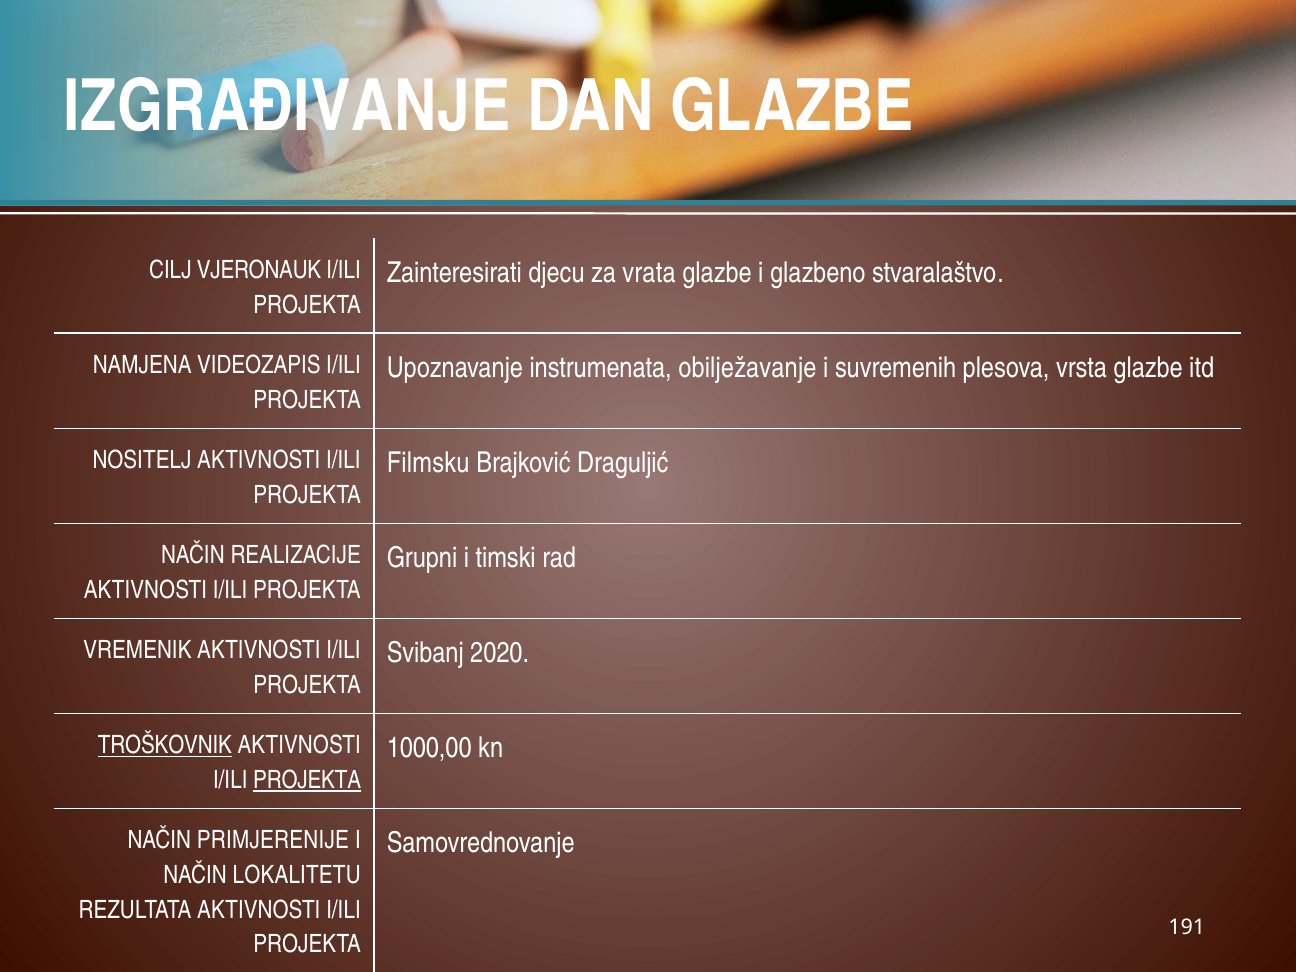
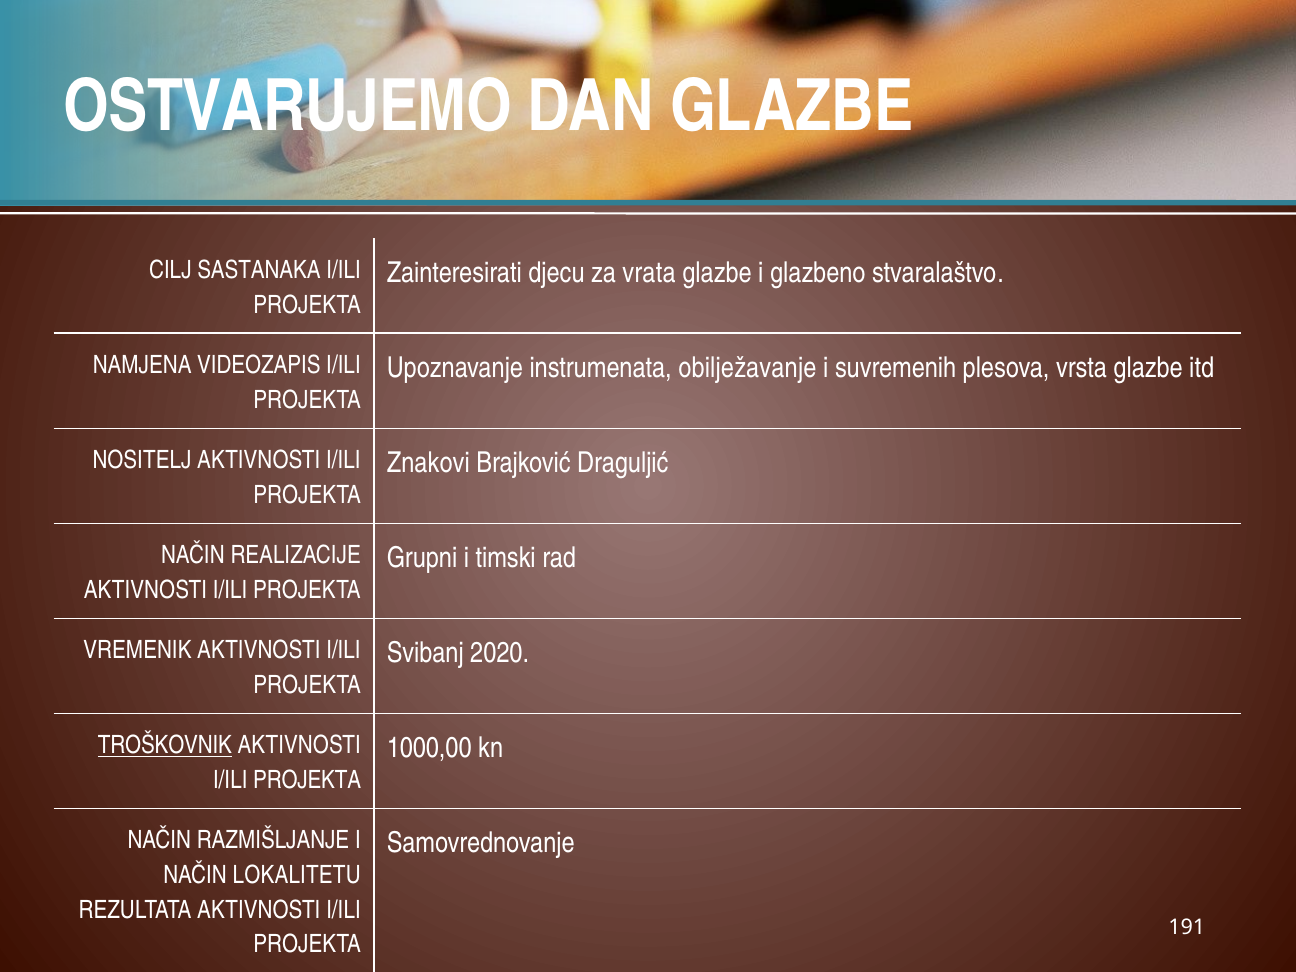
IZGRAĐIVANJE: IZGRAĐIVANJE -> OSTVARUJEMO (288, 107)
VJERONAUK: VJERONAUK -> SASTANAKA (259, 270)
Filmsku: Filmsku -> Znakovi (428, 463)
PROJEKTA underline: present -> none (307, 780)
PRIMJERENIJE: PRIMJERENIJE -> RAZMIŠLJANJE (273, 841)
